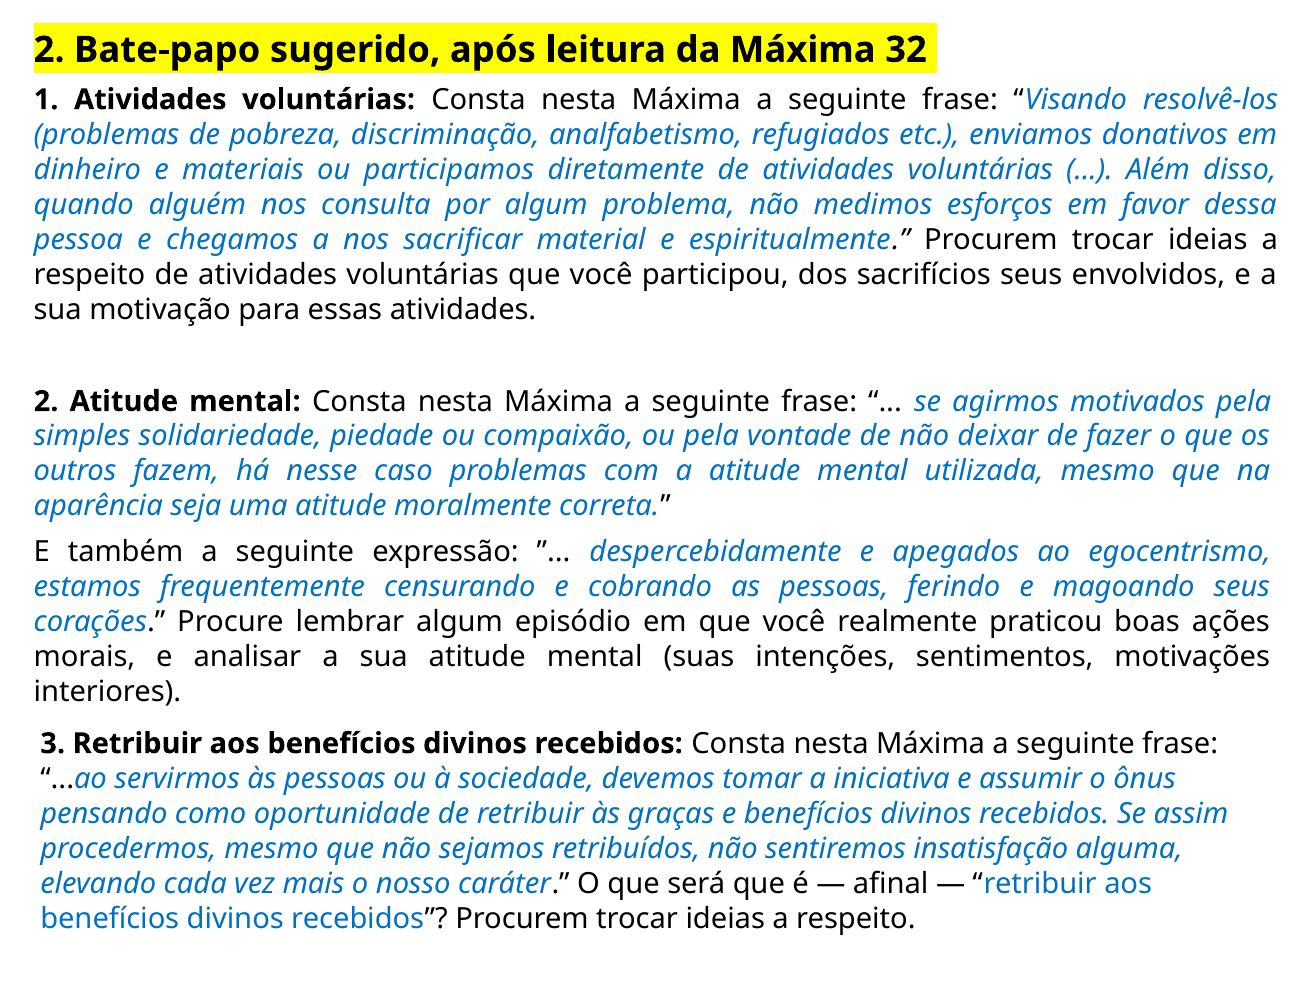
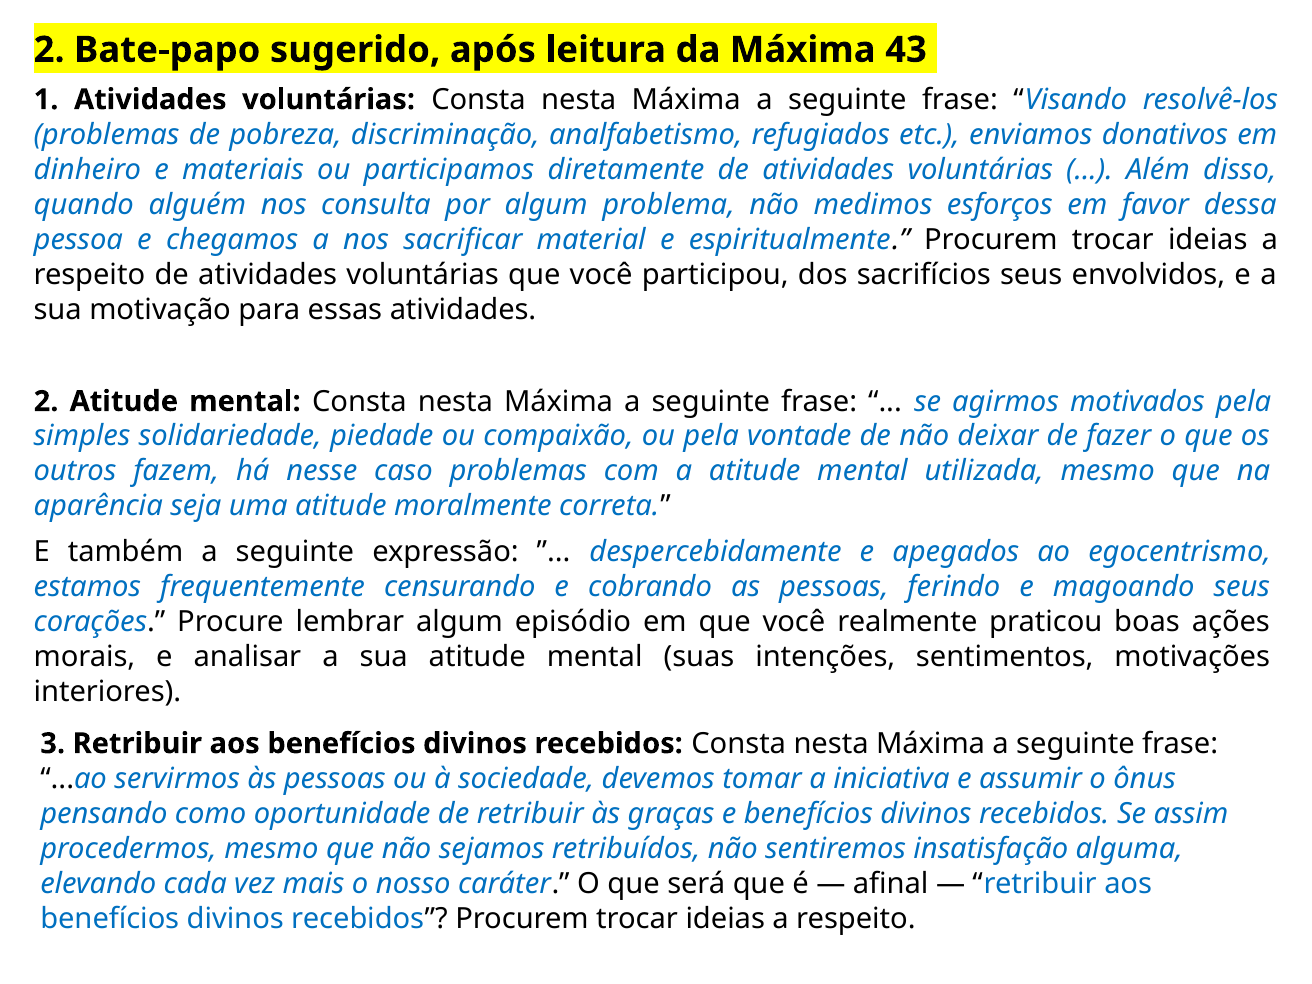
32: 32 -> 43 (906, 50)
